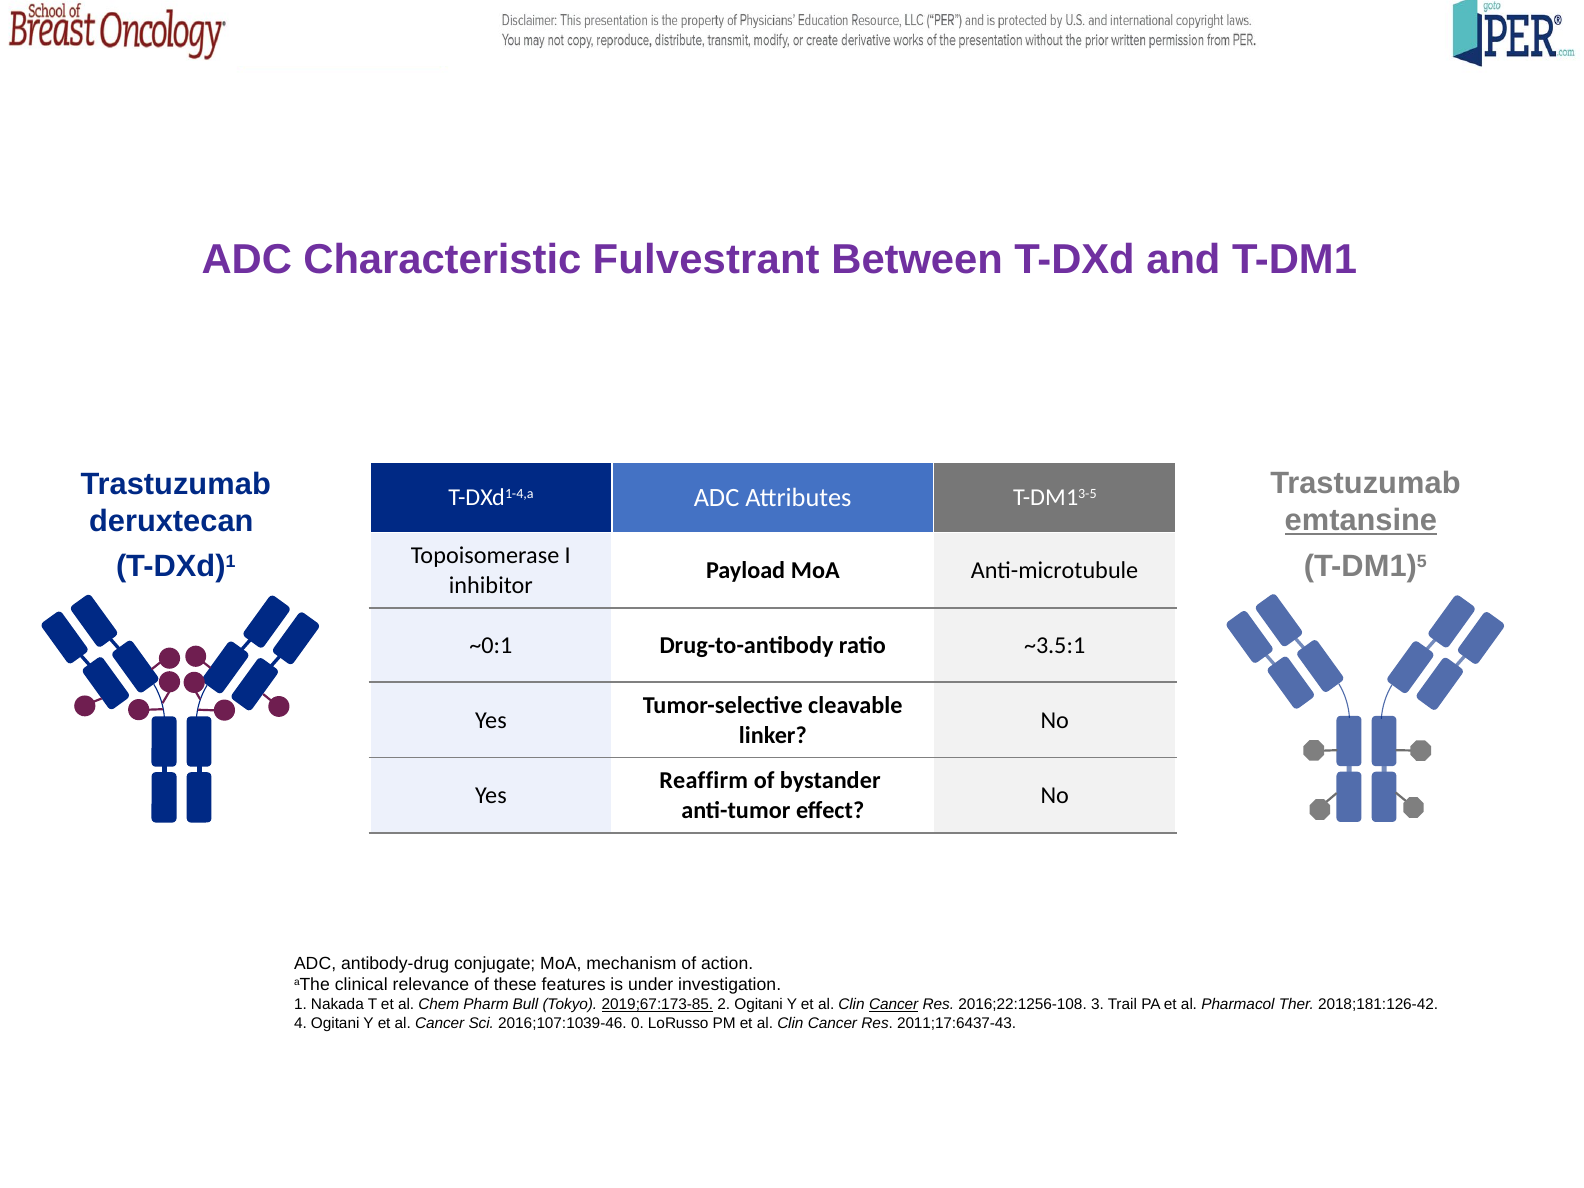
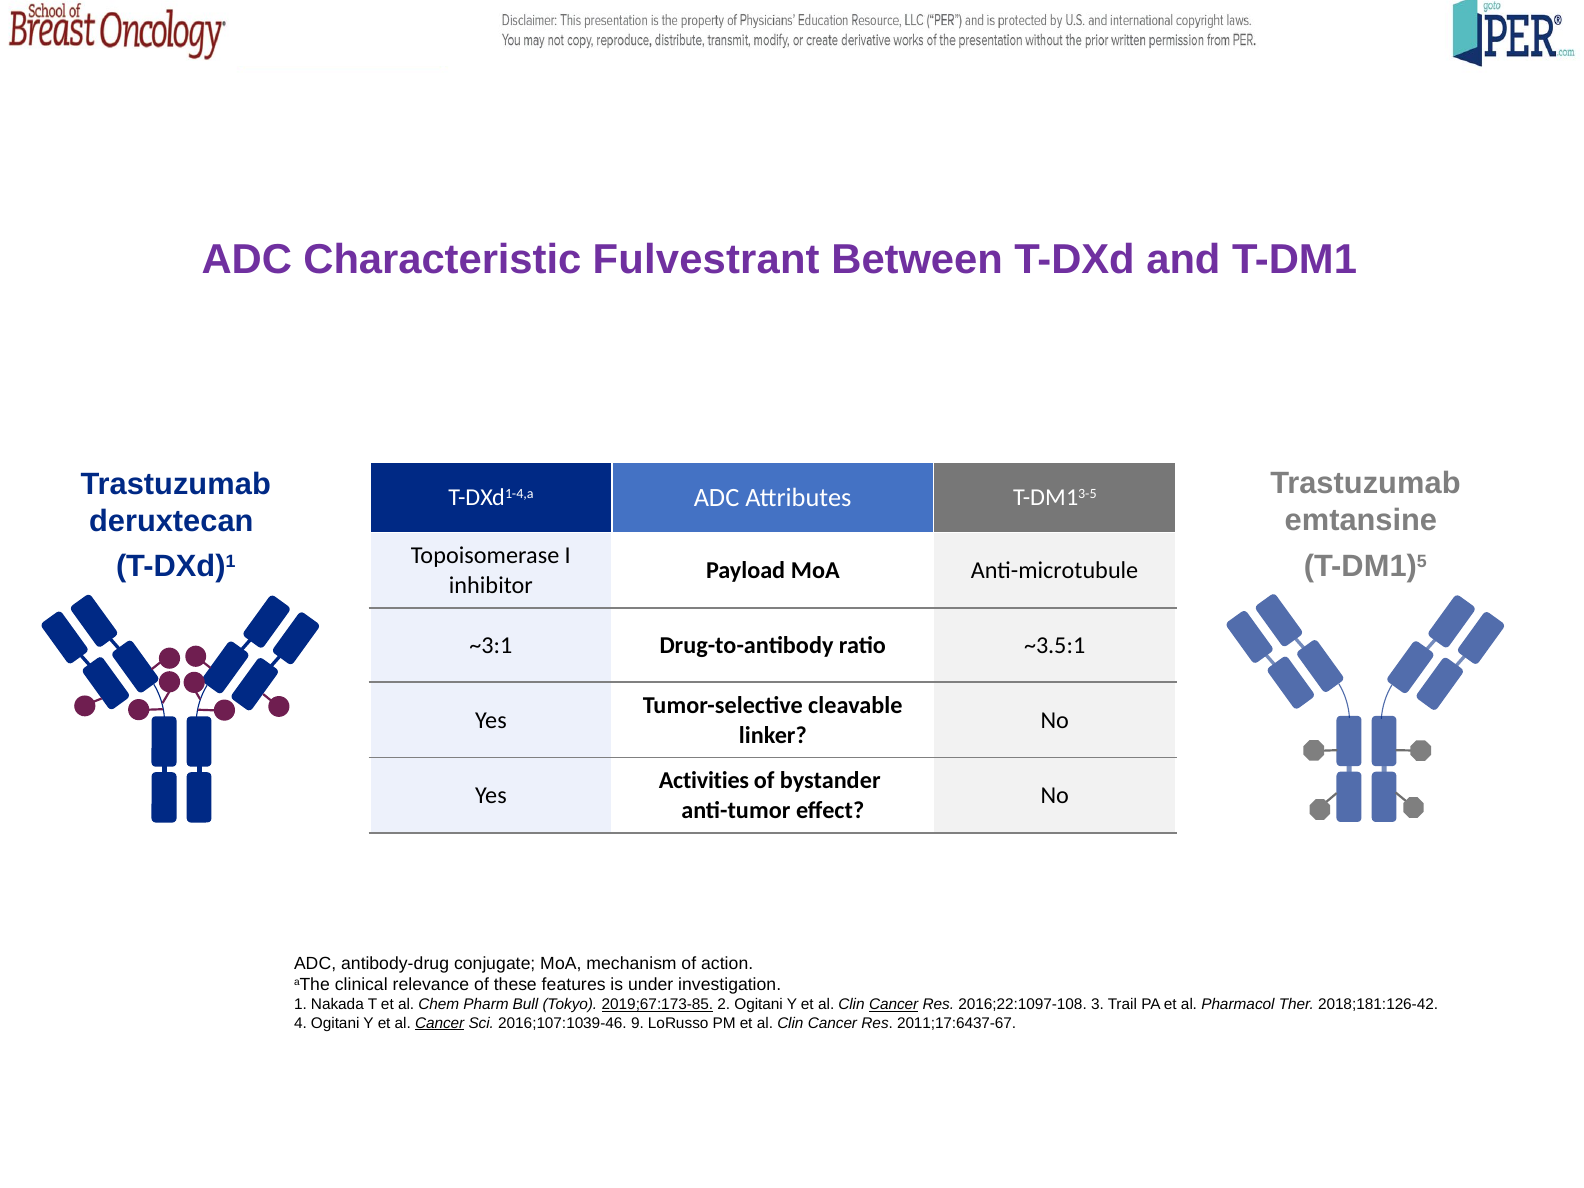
emtansine underline: present -> none (1361, 520)
~0:1: ~0:1 -> ~3:1 (491, 645)
Reaffirm: Reaffirm -> Activities (704, 781)
2016;22:1256-108: 2016;22:1256-108 -> 2016;22:1097-108 (1023, 1004)
Cancer underline: none -> present (440, 1023)
0: 0 -> 9 (637, 1023)
2011;17:6437-43: 2011;17:6437-43 -> 2011;17:6437-67 (957, 1023)
